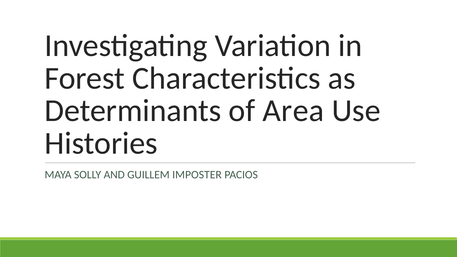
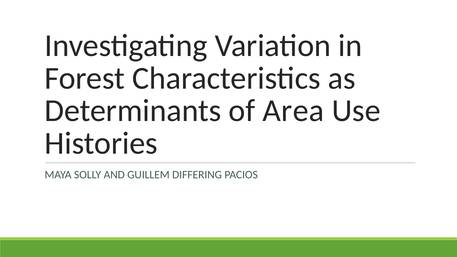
IMPOSTER: IMPOSTER -> DIFFERING (197, 175)
